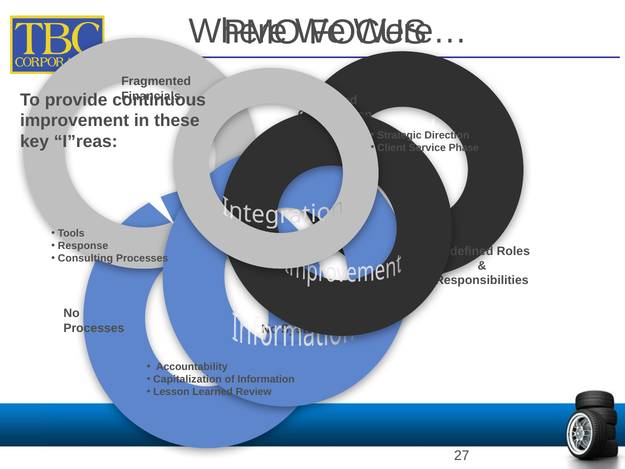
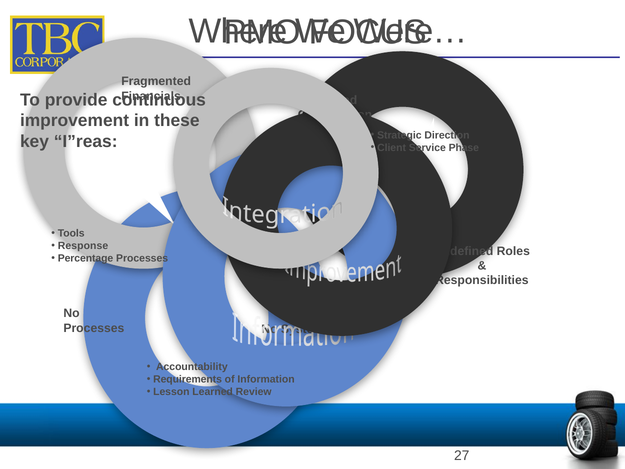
Consulting: Consulting -> Percentage (86, 258)
Capitalization: Capitalization -> Requirements (188, 379)
